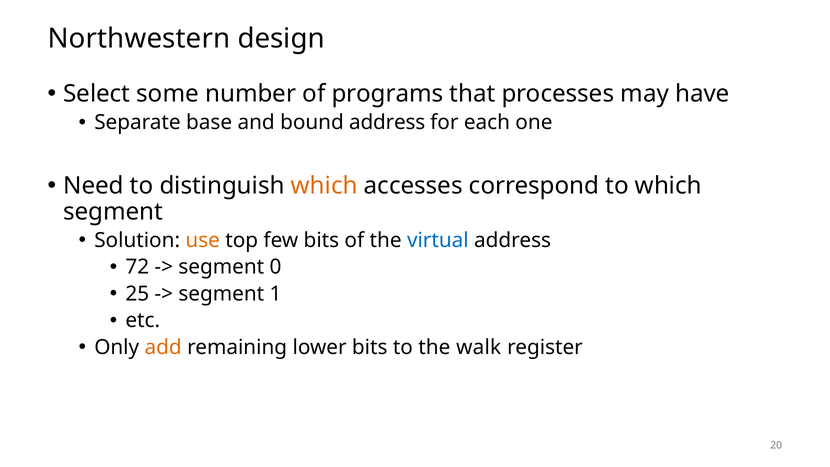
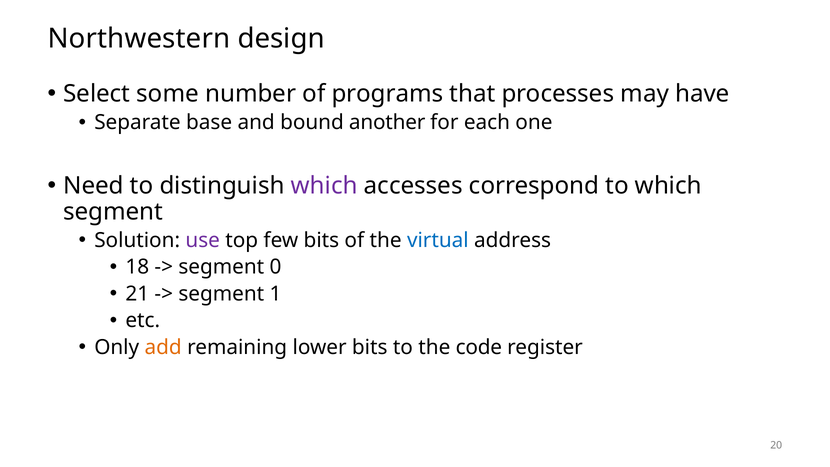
bound address: address -> another (387, 122)
which colour: orange -> purple (324, 186)
use colour: orange -> purple (203, 240)
72: 72 -> 18 (137, 267)
25: 25 -> 21 (137, 294)
walk: walk -> code (479, 347)
